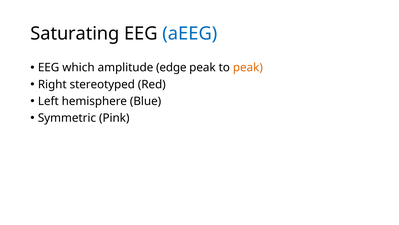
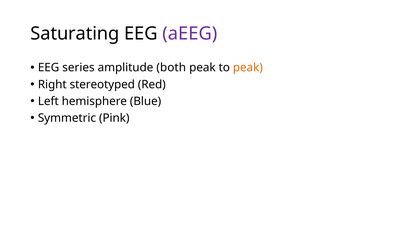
aEEG colour: blue -> purple (190, 34)
which: which -> series (78, 67)
edge: edge -> both (171, 67)
